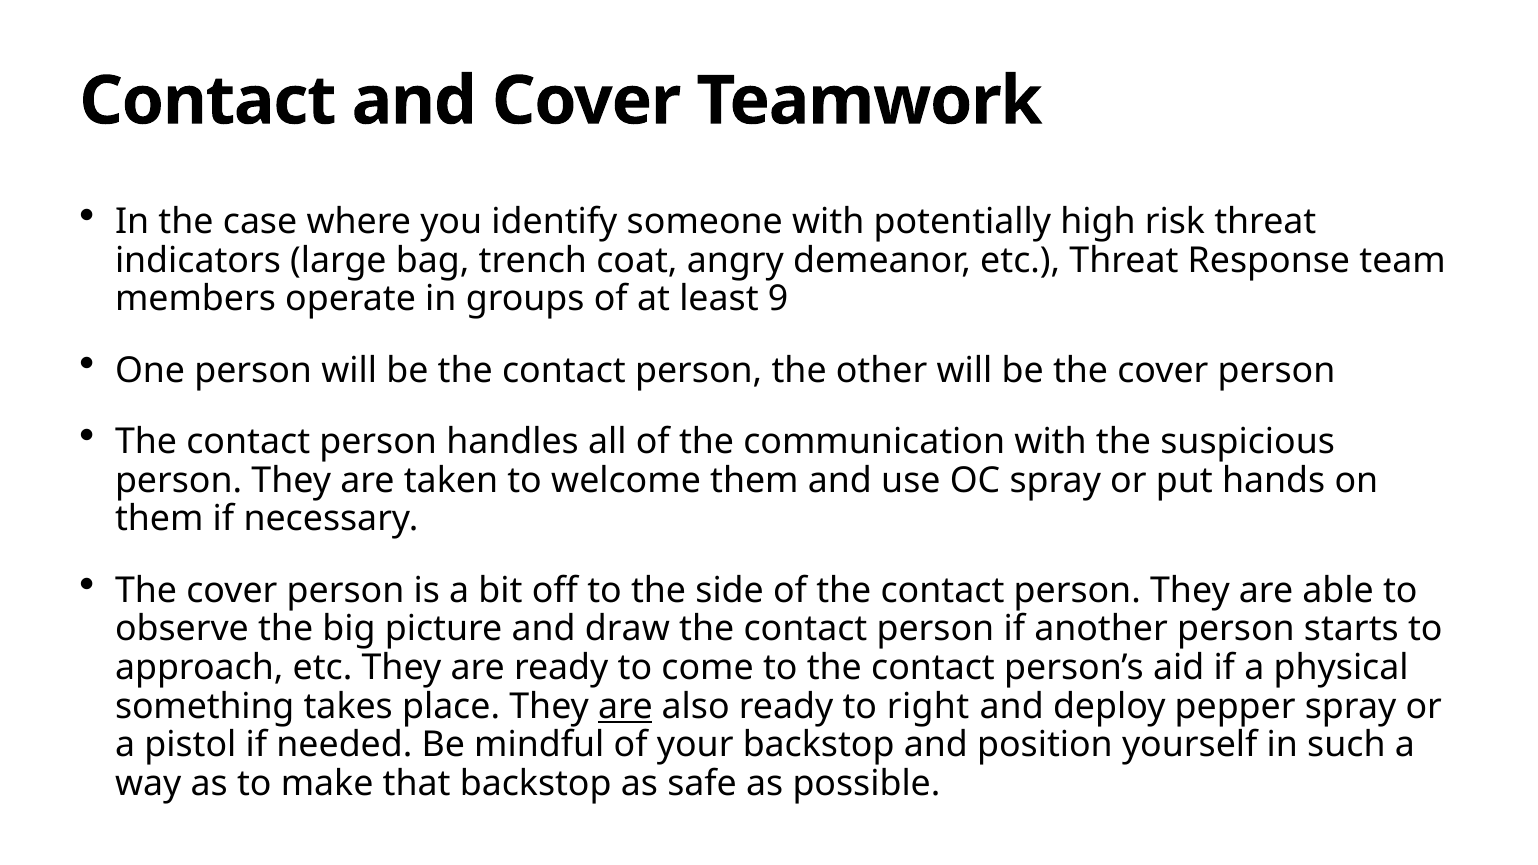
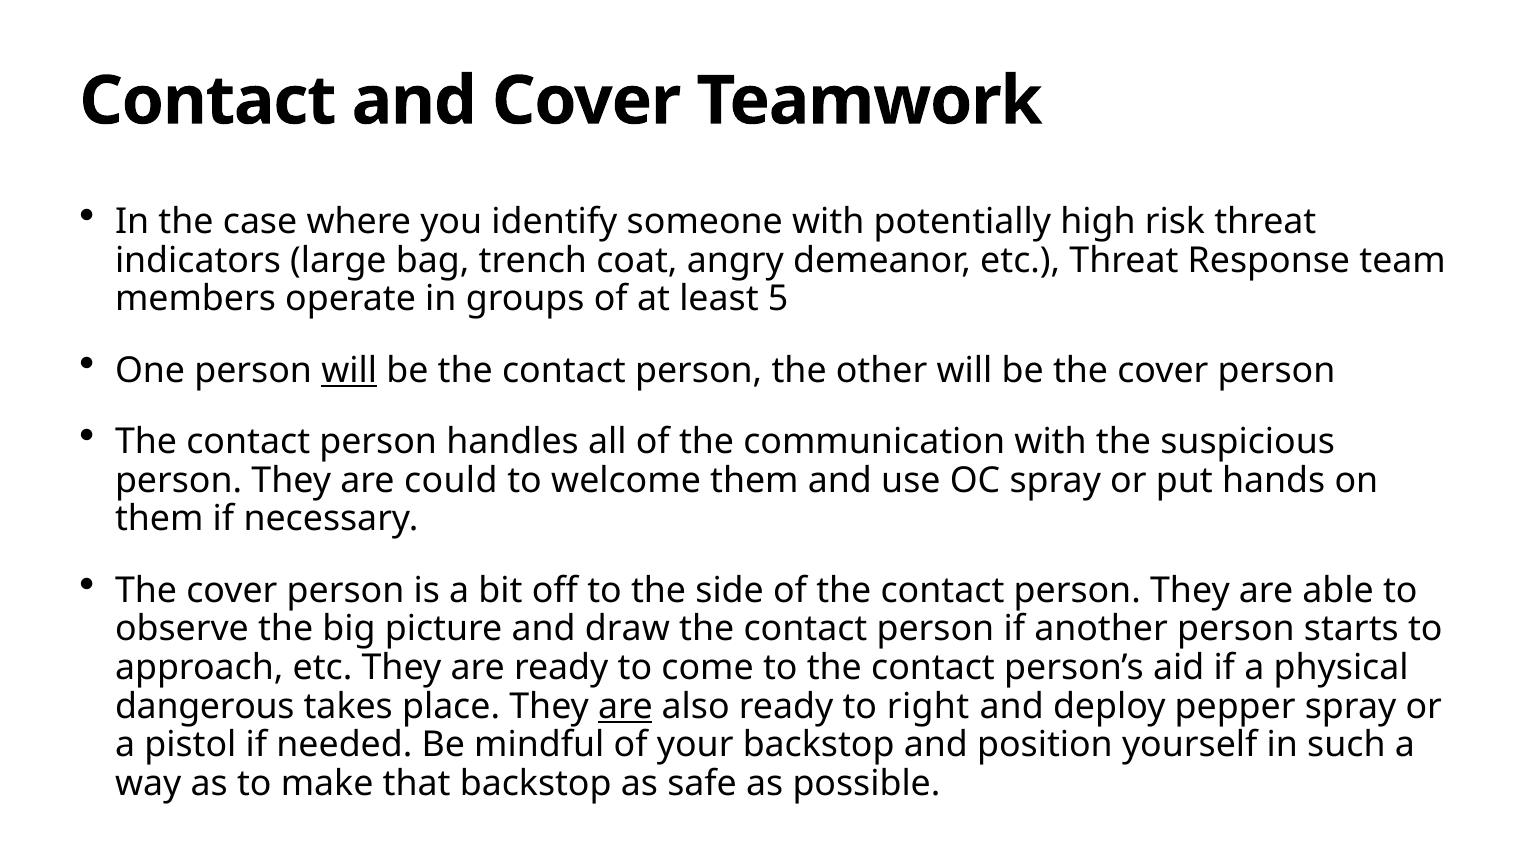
9: 9 -> 5 (778, 299)
will underline: none -> present (349, 370)
taken: taken -> could (451, 481)
something: something -> dangerous (205, 706)
